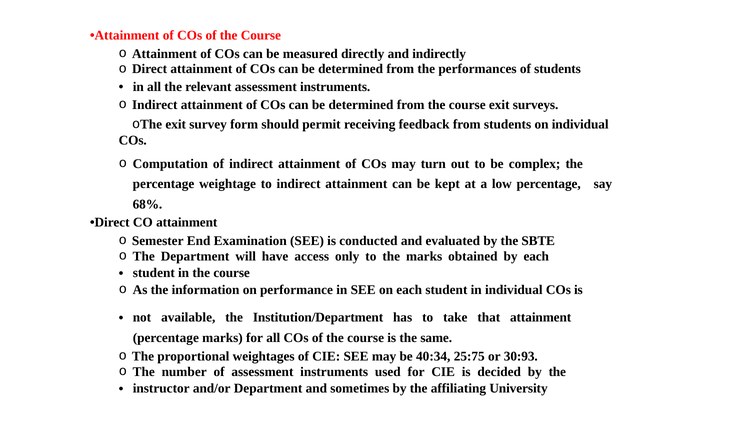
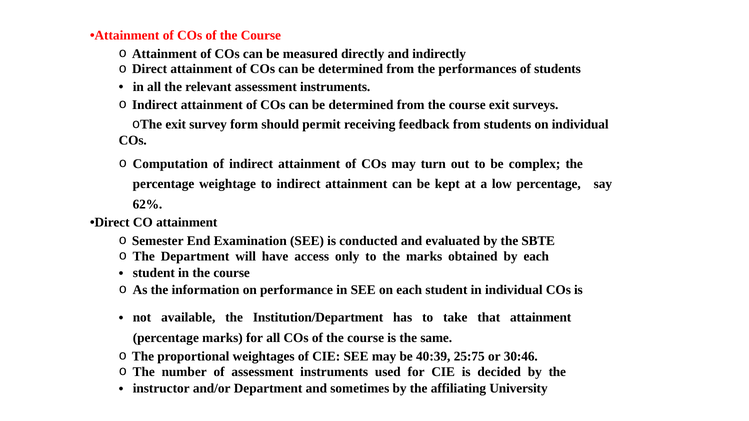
68%: 68% -> 62% (147, 204)
40:34: 40:34 -> 40:39 (433, 356)
30:93: 30:93 -> 30:46 (521, 356)
